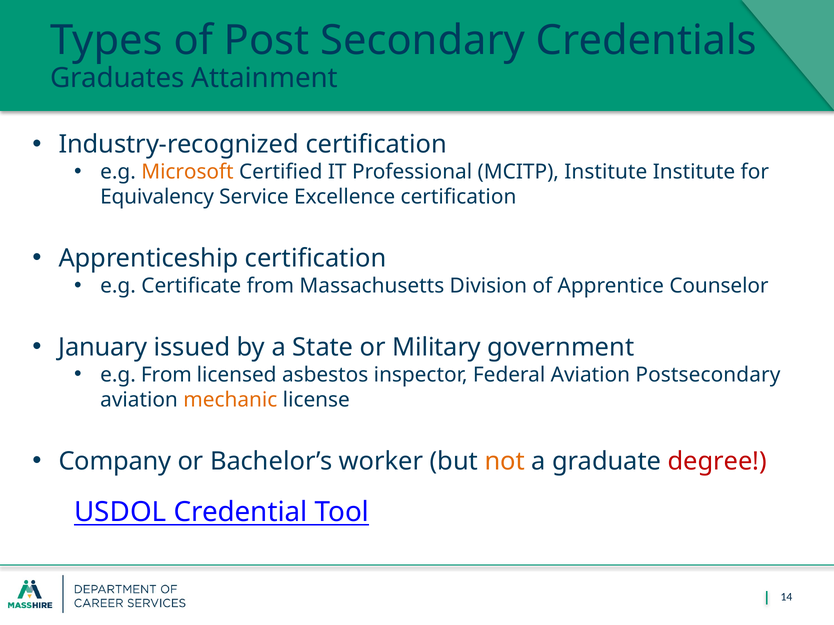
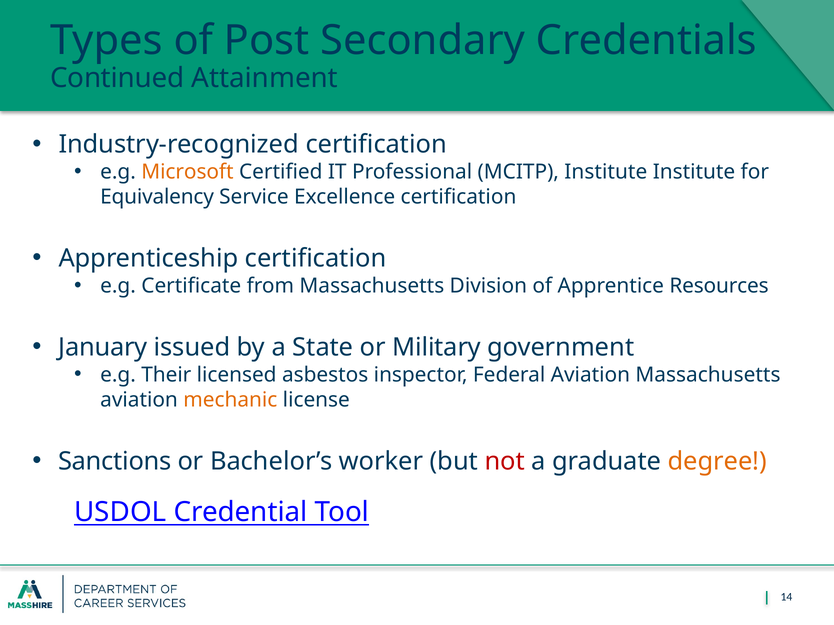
Graduates: Graduates -> Continued (117, 78)
Counselor: Counselor -> Resources (719, 286)
e.g From: From -> Their (166, 375)
Aviation Postsecondary: Postsecondary -> Massachusetts (708, 375)
Company: Company -> Sanctions (115, 461)
not colour: orange -> red (505, 461)
degree colour: red -> orange (717, 461)
